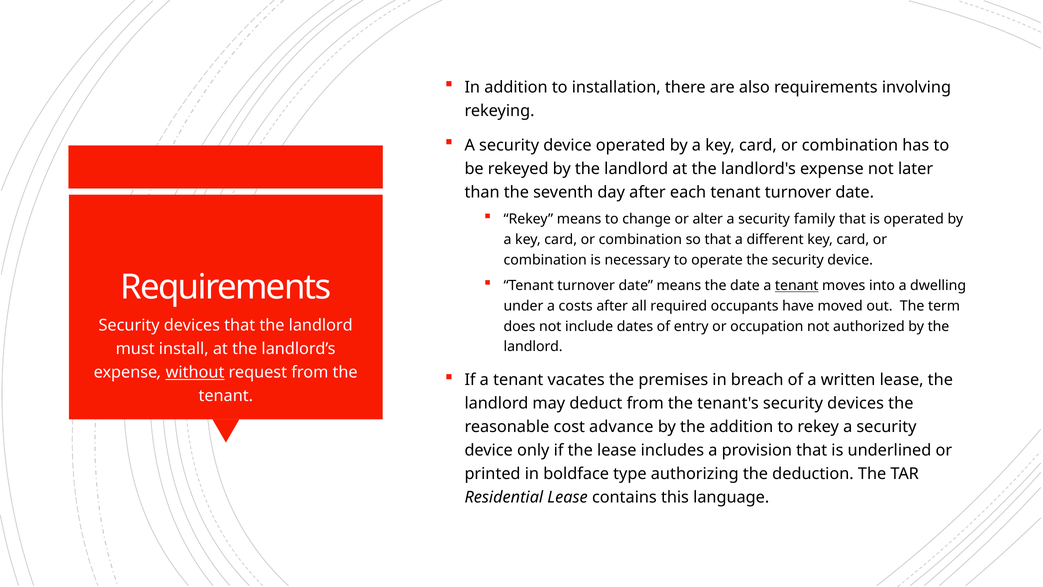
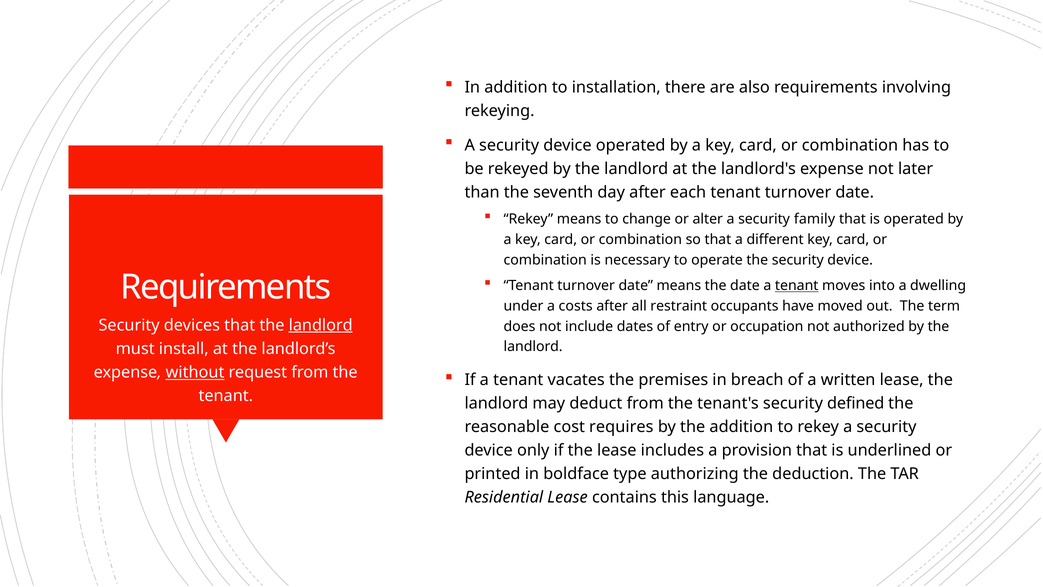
required: required -> restraint (679, 306)
landlord underline: none -> present (321, 325)
tenant's security devices: devices -> defined (856, 403)
advance: advance -> requires (621, 427)
